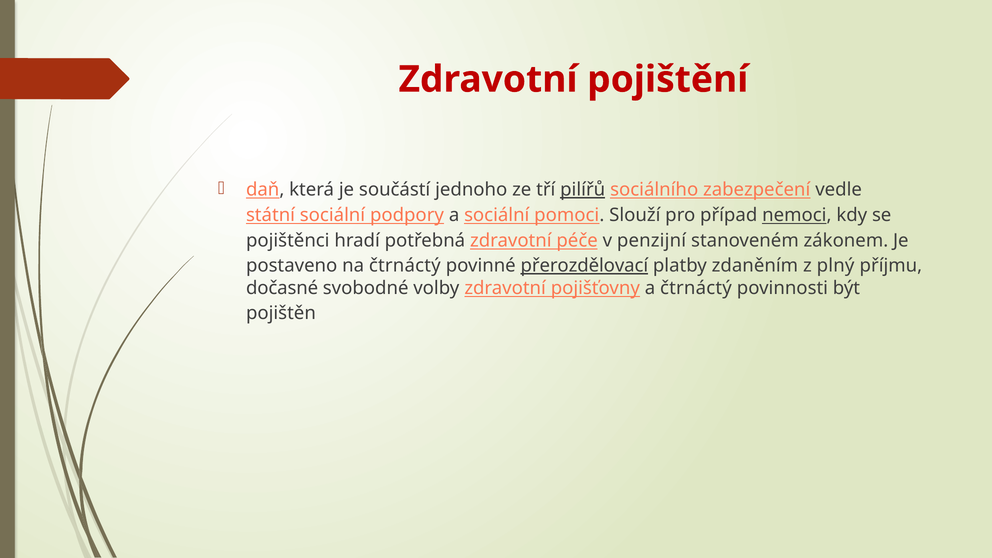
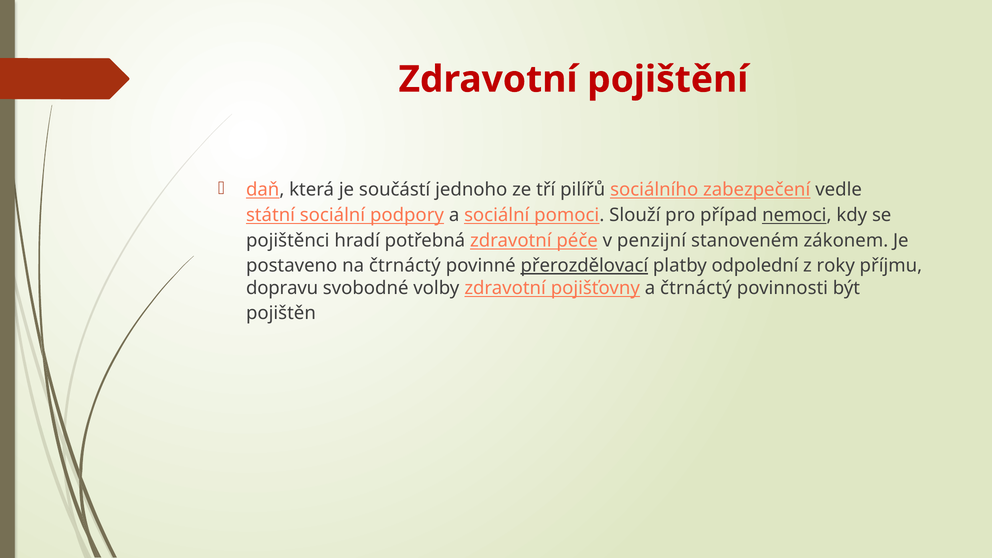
pilířů underline: present -> none (583, 190)
zdaněním: zdaněním -> odpolední (755, 266)
plný: plný -> roky (836, 266)
dočasné: dočasné -> dopravu (282, 288)
